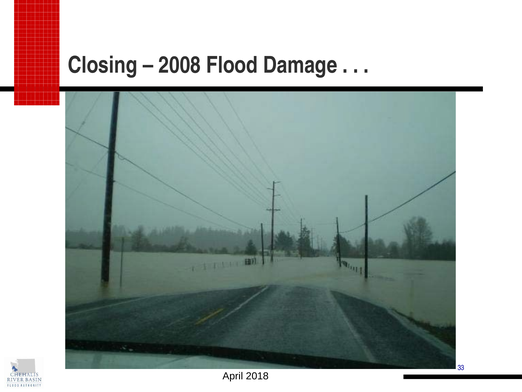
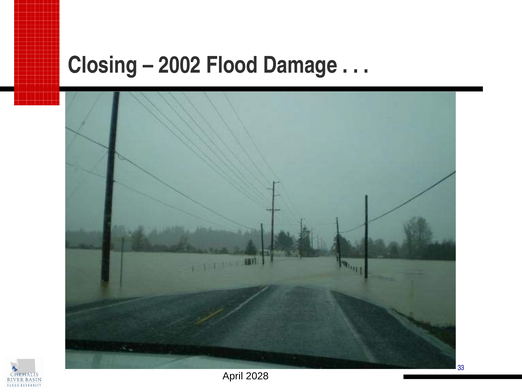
2008: 2008 -> 2002 (180, 65)
2018: 2018 -> 2028 (257, 376)
